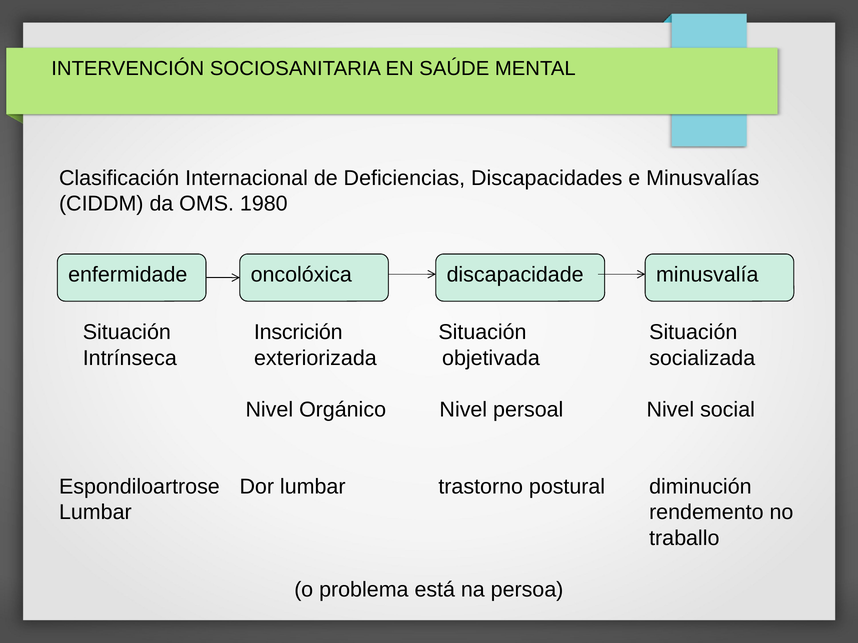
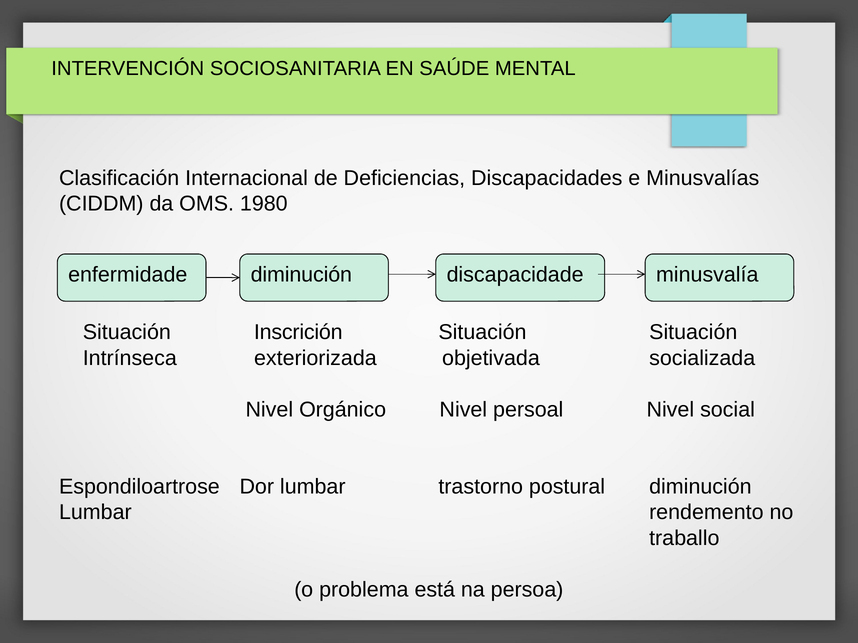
enfermidade oncolóxica: oncolóxica -> diminución (301, 275)
